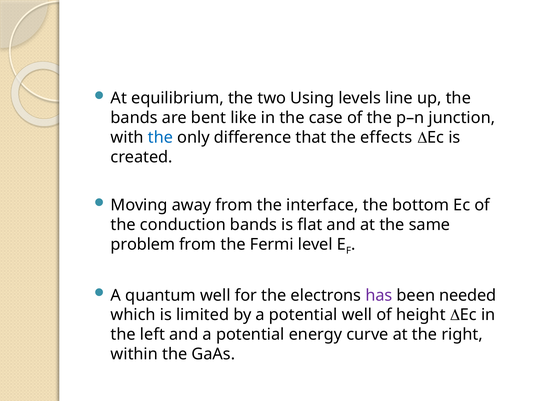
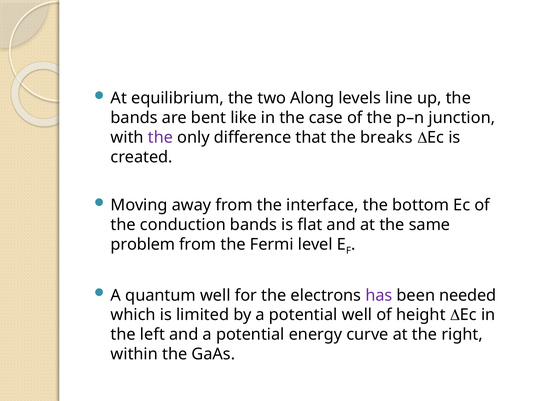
Using: Using -> Along (312, 98)
the colour: blue -> purple (160, 138)
effects: effects -> breaks (386, 138)
